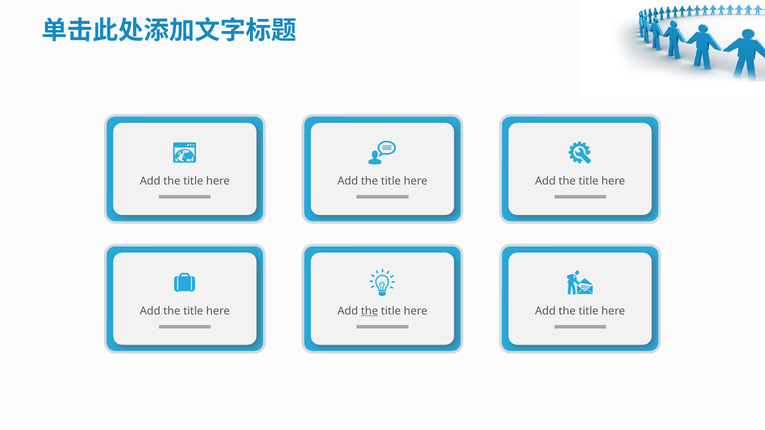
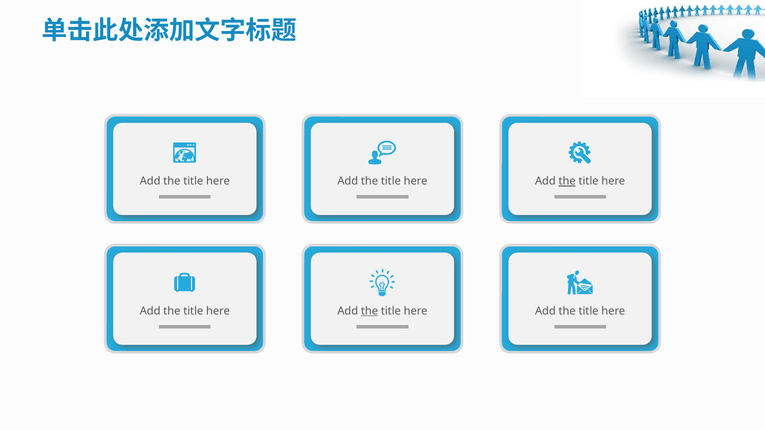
the underline: none -> present (567, 181)
